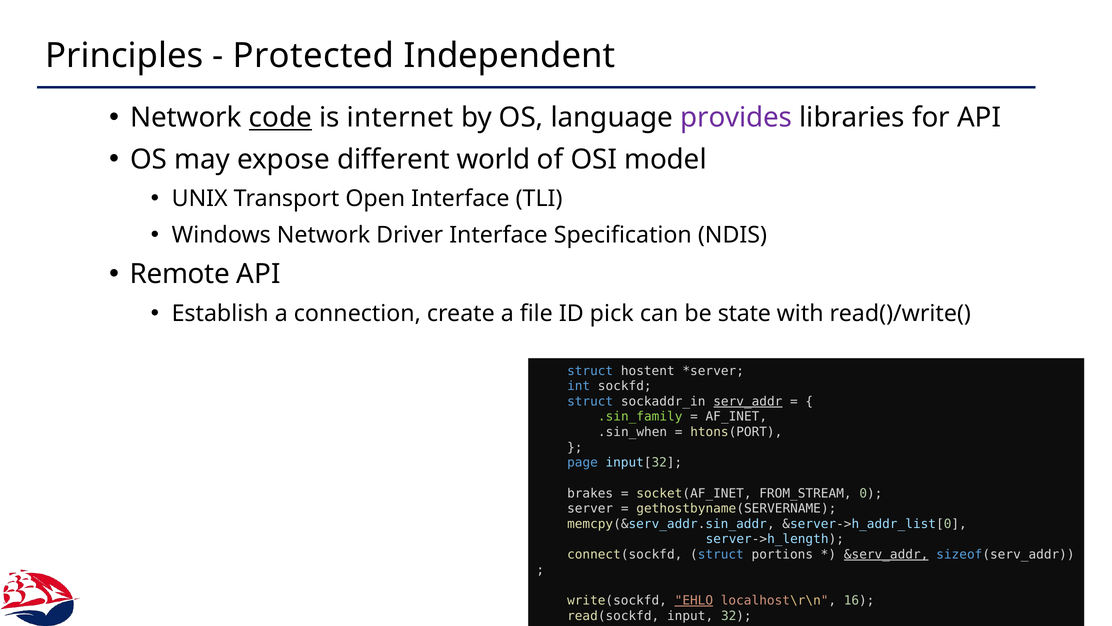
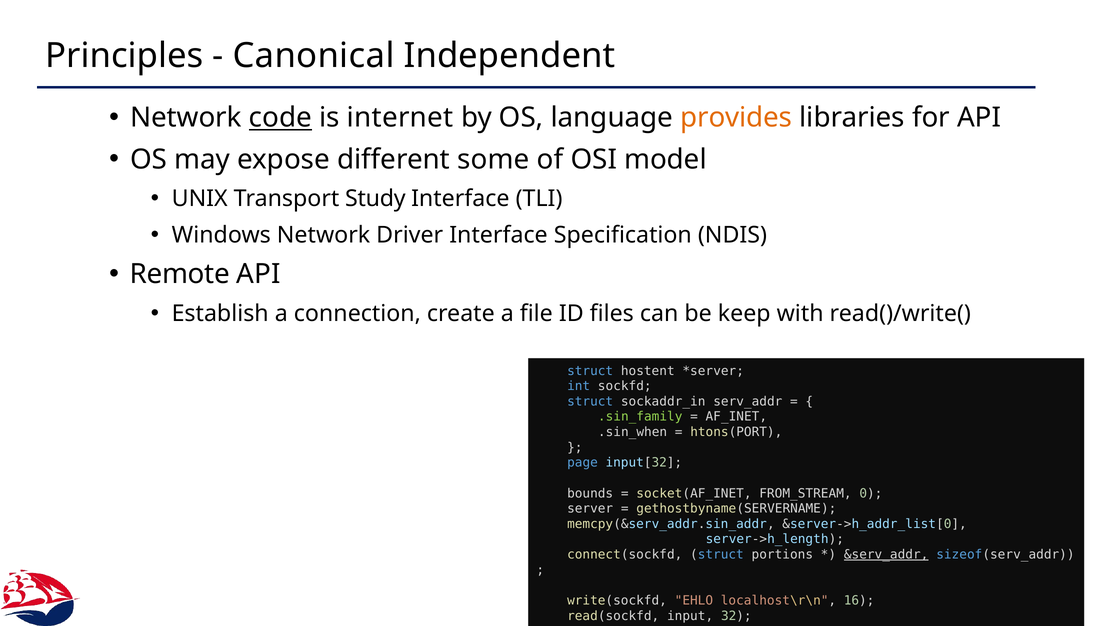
Protected: Protected -> Canonical (314, 56)
provides colour: purple -> orange (736, 118)
world: world -> some (493, 159)
Open: Open -> Study (375, 198)
pick: pick -> files (612, 313)
state: state -> keep (744, 313)
serv_addr underline: present -> none (748, 401)
brakes: brakes -> bounds (590, 493)
EHLO underline: present -> none (694, 600)
